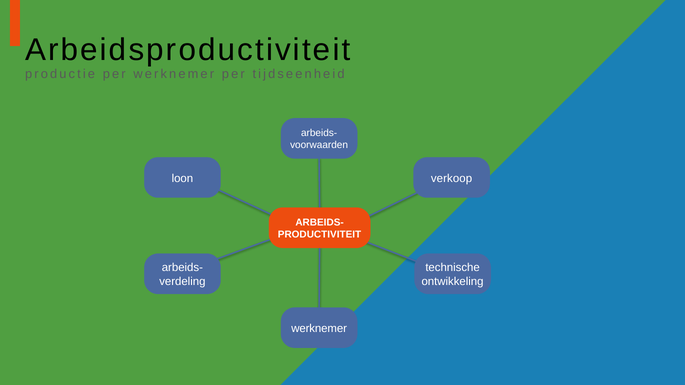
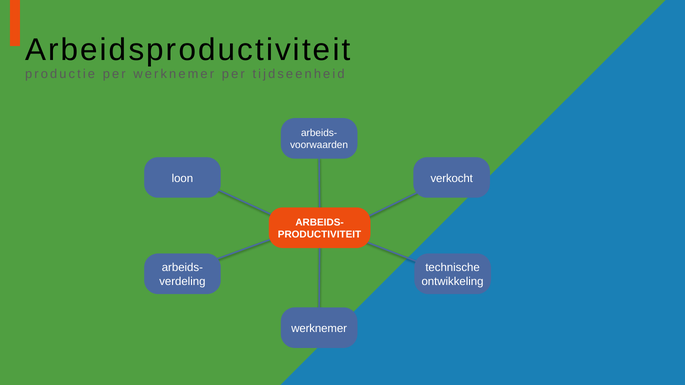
verkoop: verkoop -> verkocht (452, 178)
